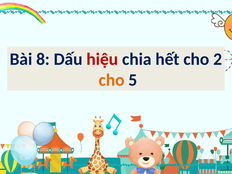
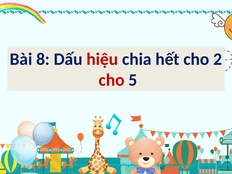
cho colour: orange -> red (112, 80)
